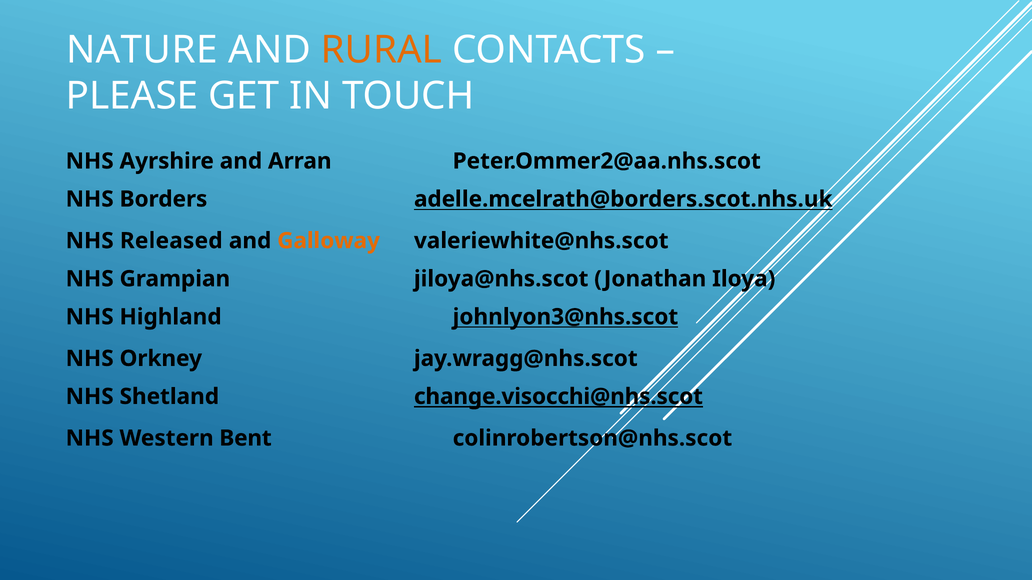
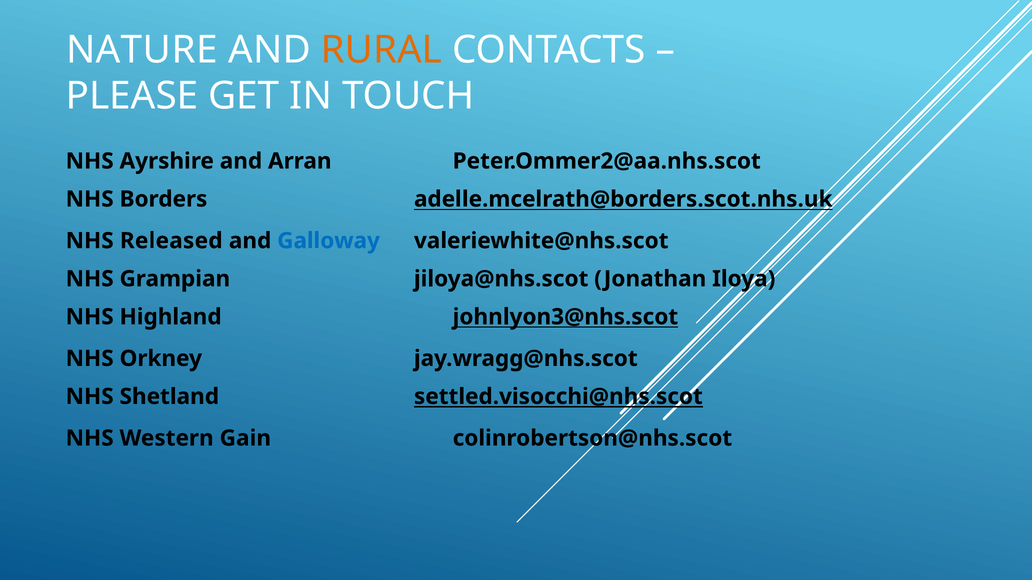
Galloway colour: orange -> blue (329, 241)
change.visocchi@nhs.scot: change.visocchi@nhs.scot -> settled.visocchi@nhs.scot (558, 397)
Bent: Bent -> Gain (245, 439)
